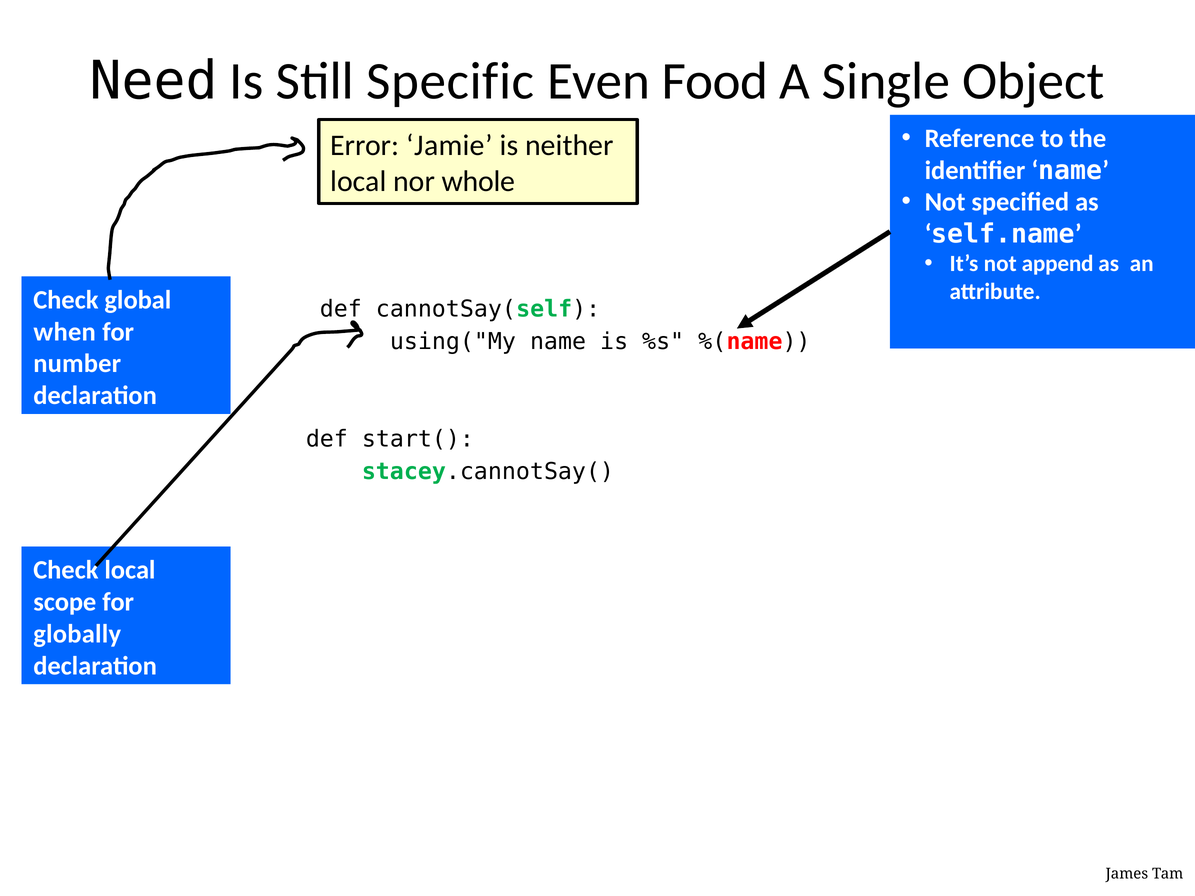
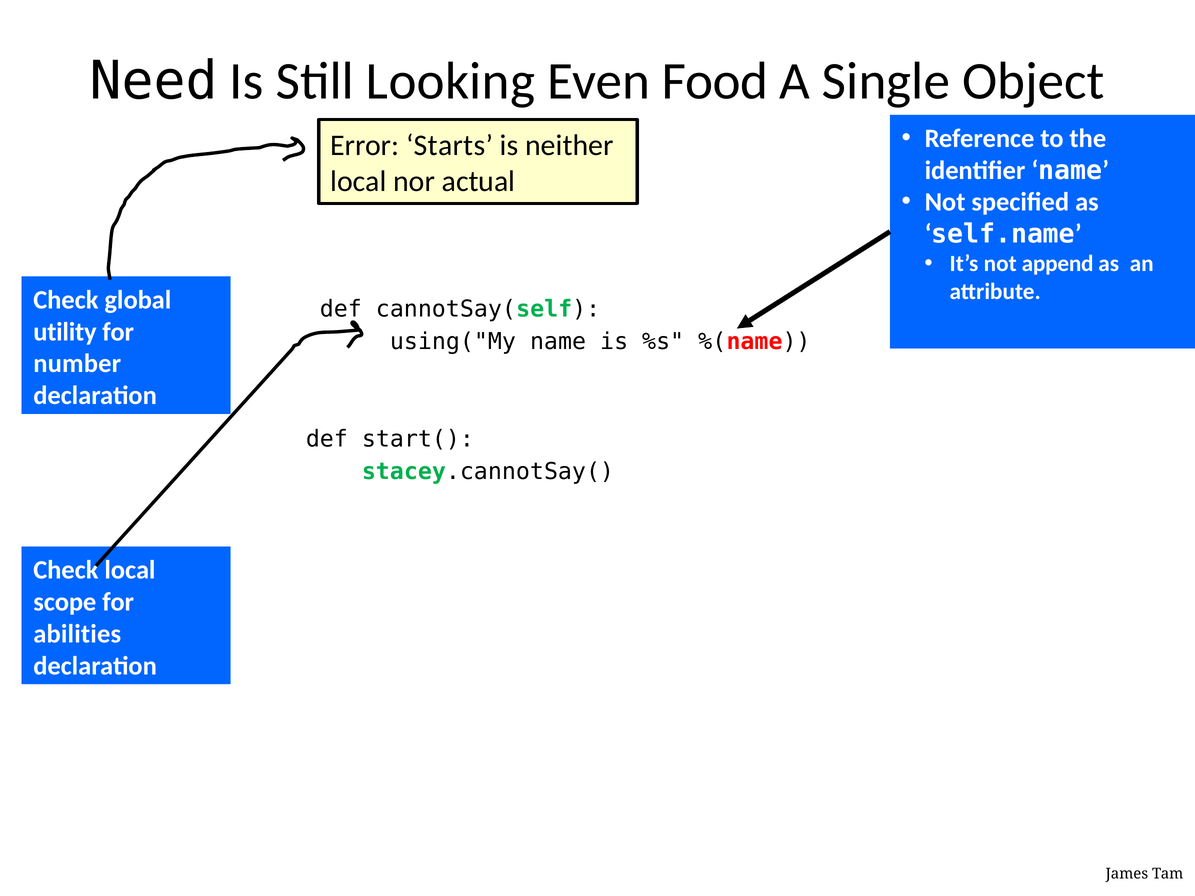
Specific: Specific -> Looking (450, 81)
Jamie: Jamie -> Starts (450, 146)
whole: whole -> actual (478, 182)
when: when -> utility (65, 332)
globally: globally -> abilities (77, 634)
